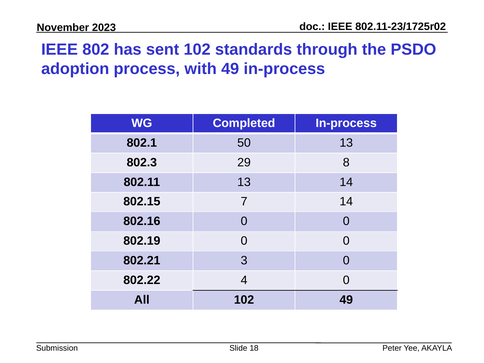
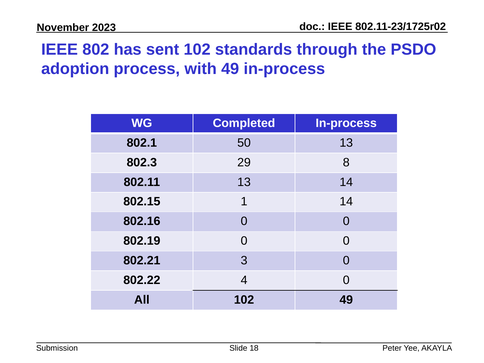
7: 7 -> 1 (244, 202)
